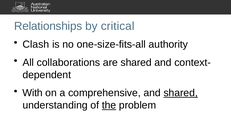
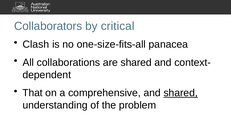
Relationships: Relationships -> Collaborators (48, 26)
authority: authority -> panacea (168, 44)
With: With -> That (33, 93)
the underline: present -> none (109, 105)
